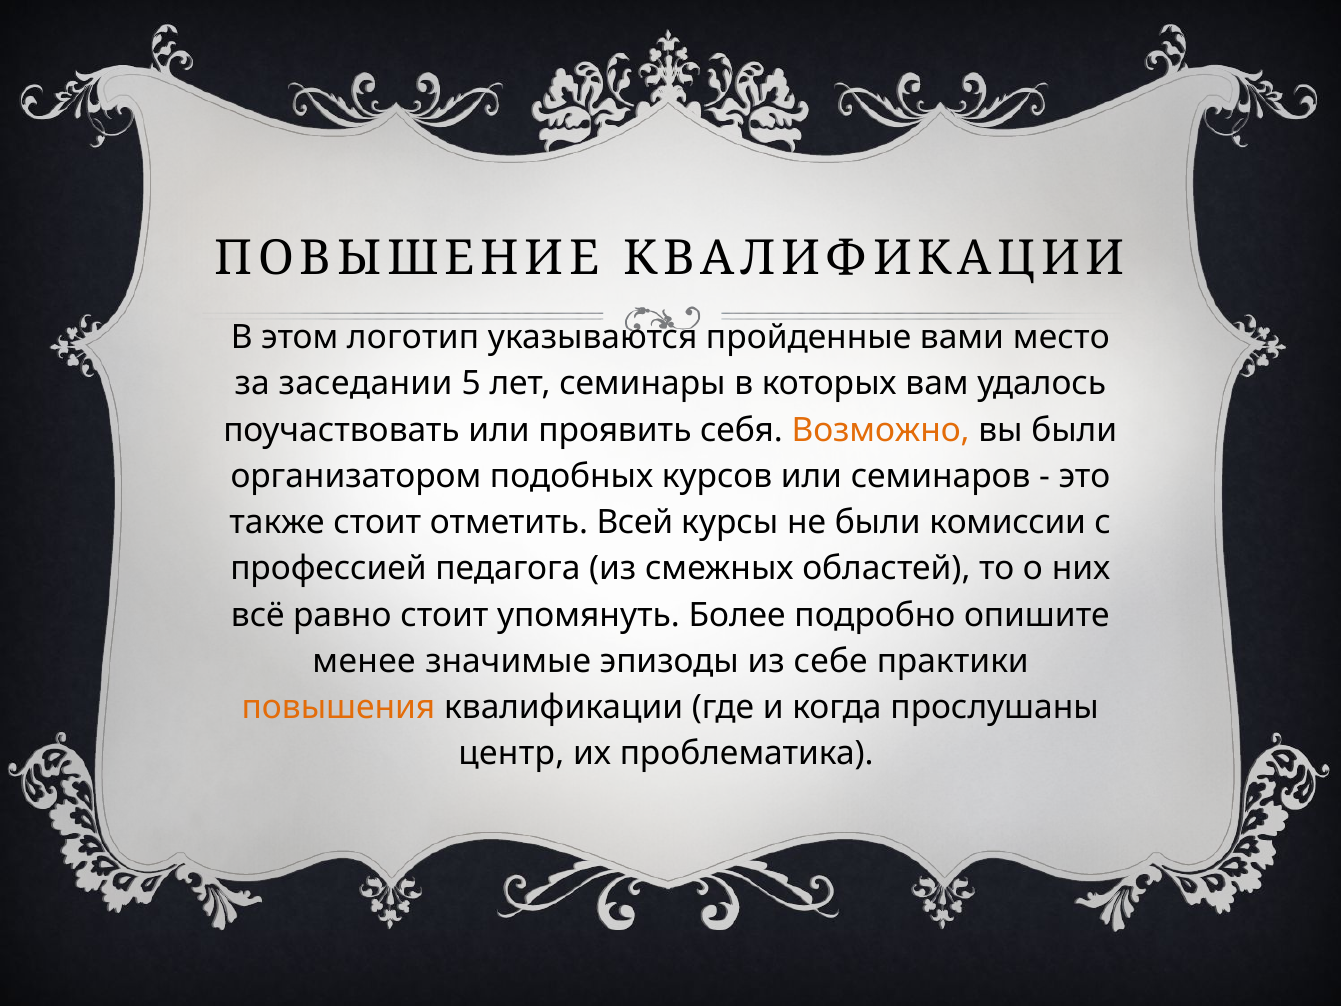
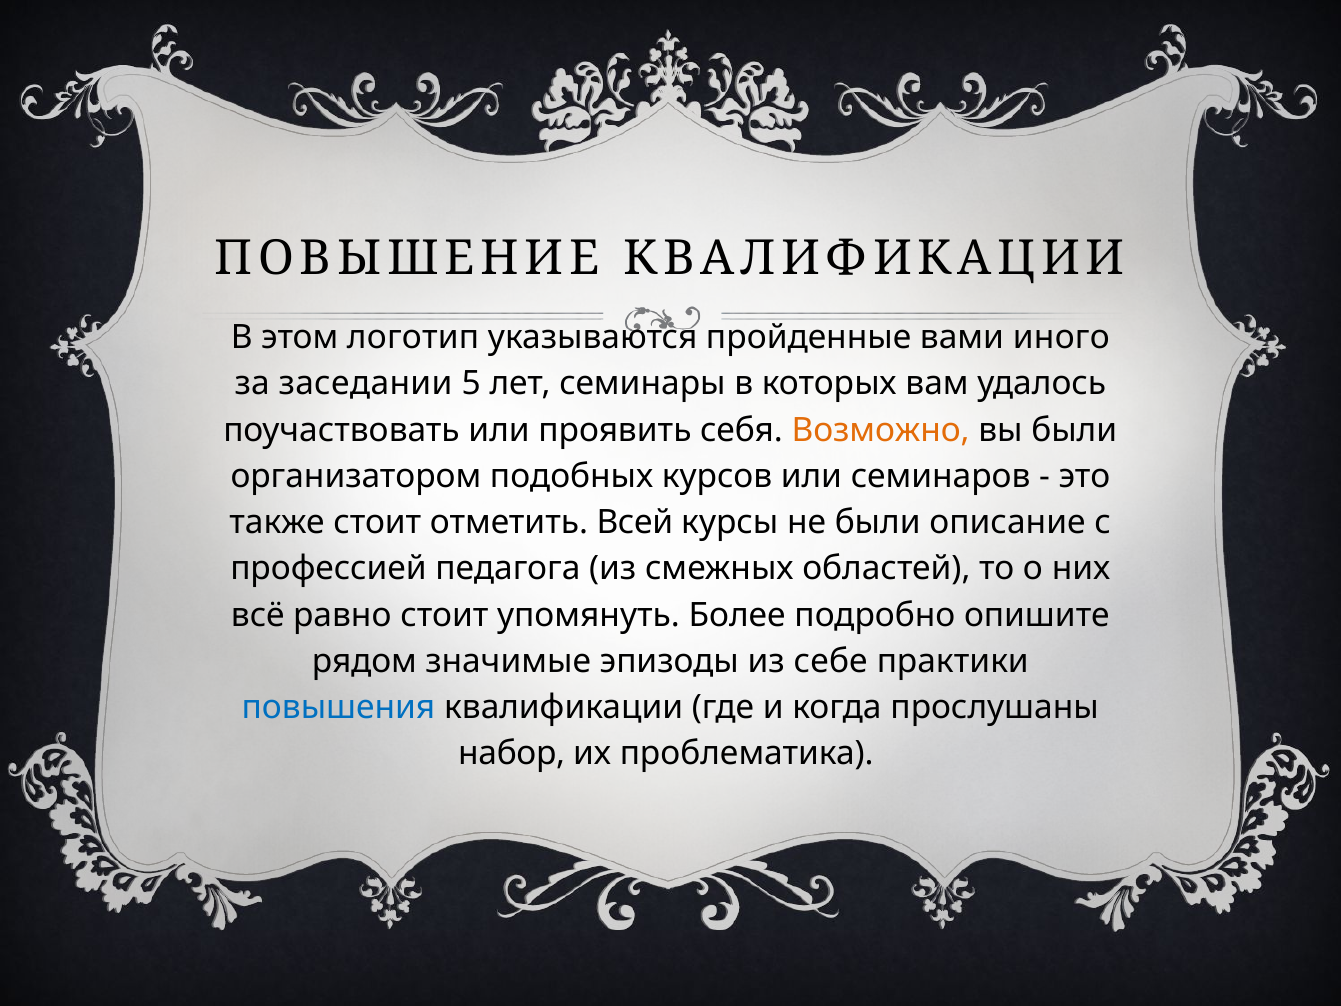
место: место -> иного (1061, 337)
комиссии: комиссии -> описание (1007, 522)
менее: менее -> рядом (364, 661)
повышения colour: orange -> blue (339, 707)
центр: центр -> набор (512, 754)
